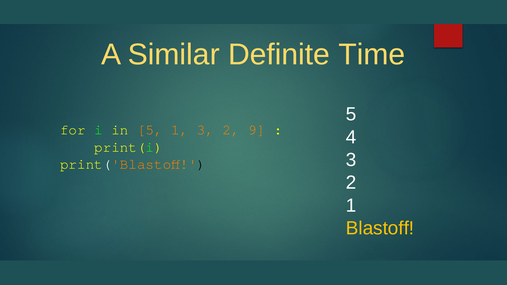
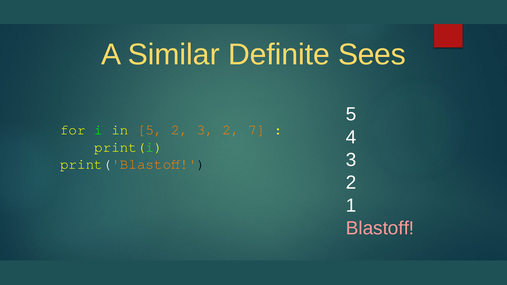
Time: Time -> Sees (372, 54)
5 1: 1 -> 2 (180, 130)
9: 9 -> 7 (257, 130)
Blastoff colour: yellow -> pink (380, 228)
